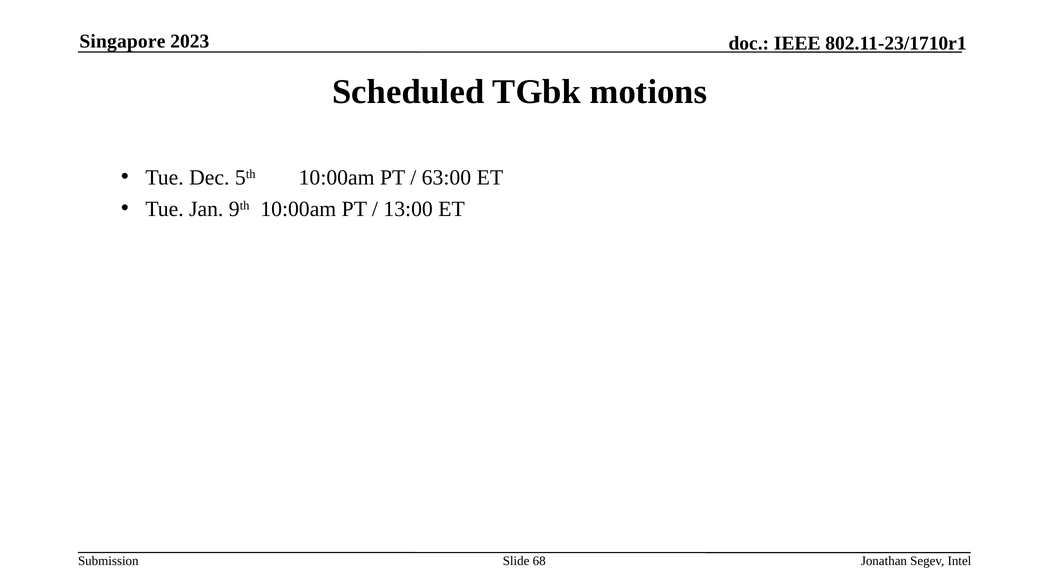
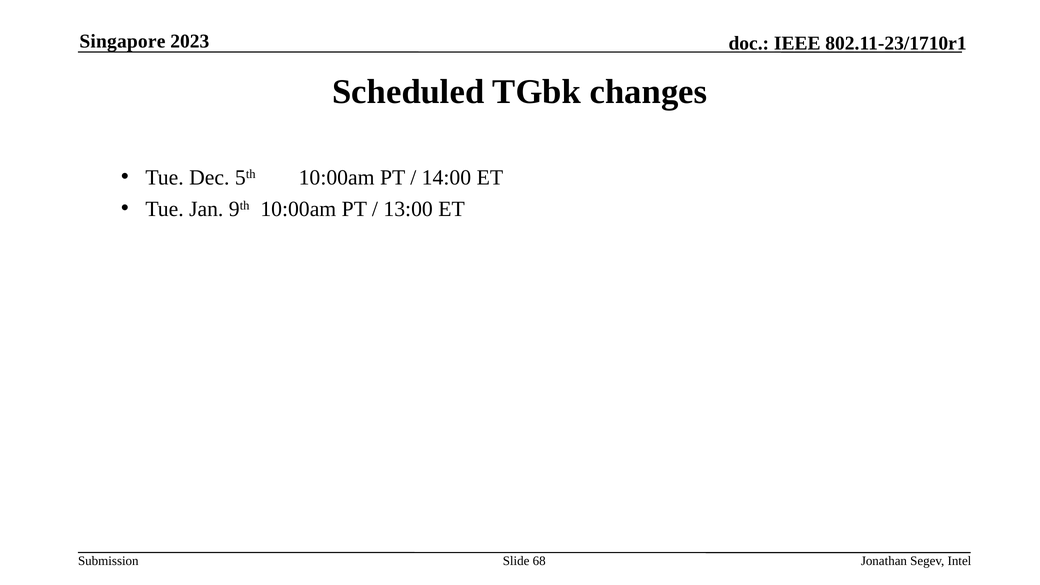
motions: motions -> changes (648, 92)
63:00: 63:00 -> 14:00 (446, 178)
